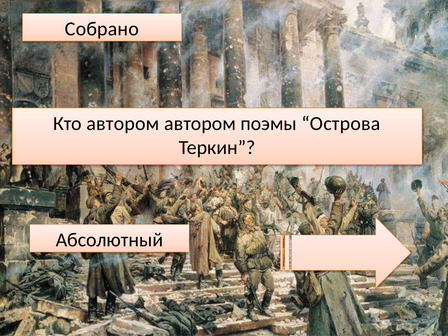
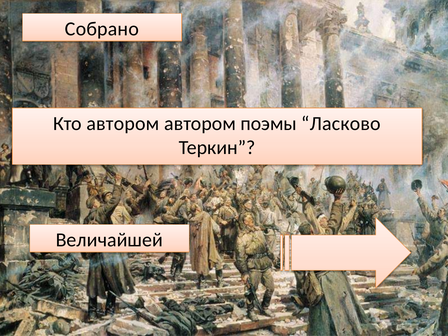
Острова: Острова -> Ласково (341, 124)
Абсолютный: Абсолютный -> Величайшей (109, 240)
